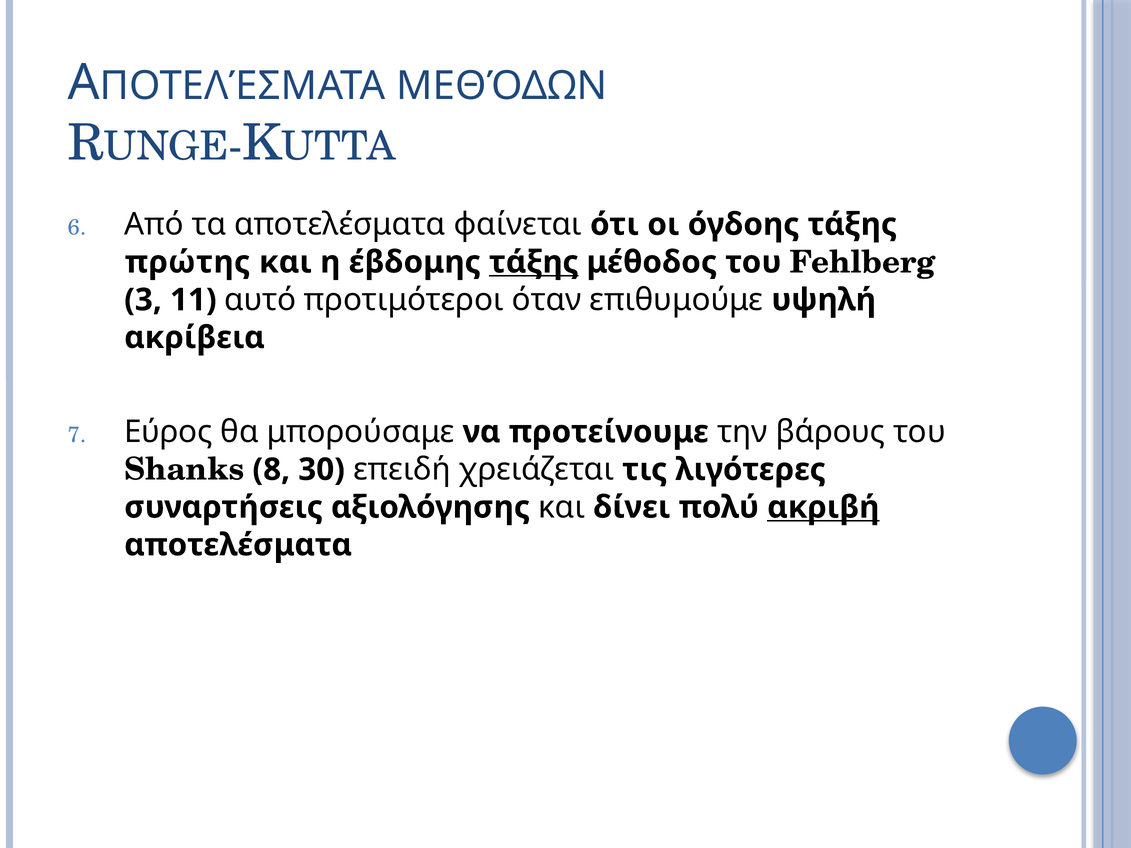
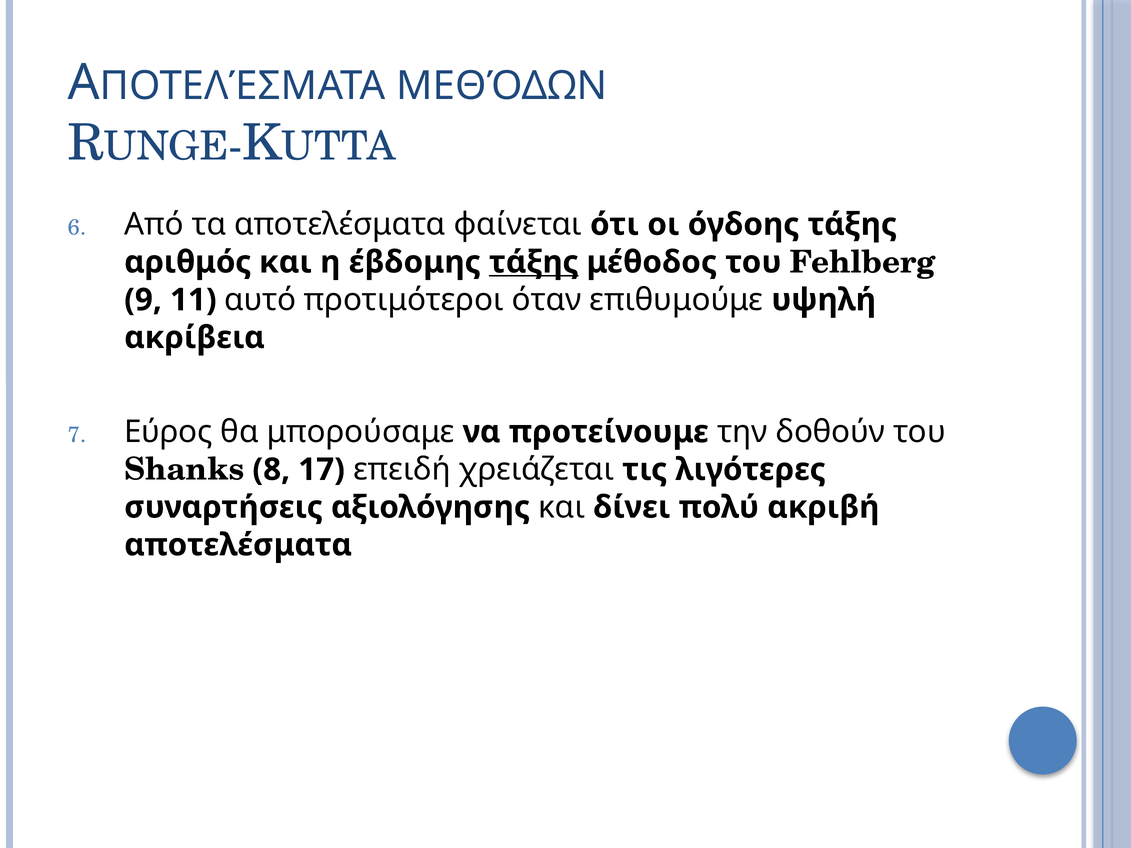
πρώτης: πρώτης -> αριθμός (188, 262)
3: 3 -> 9 (143, 300)
βάρους: βάρους -> δοθούν (831, 432)
30: 30 -> 17 (322, 470)
ακριβή underline: present -> none (823, 507)
